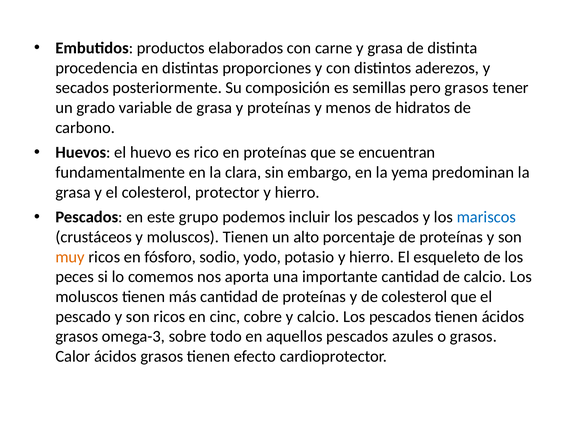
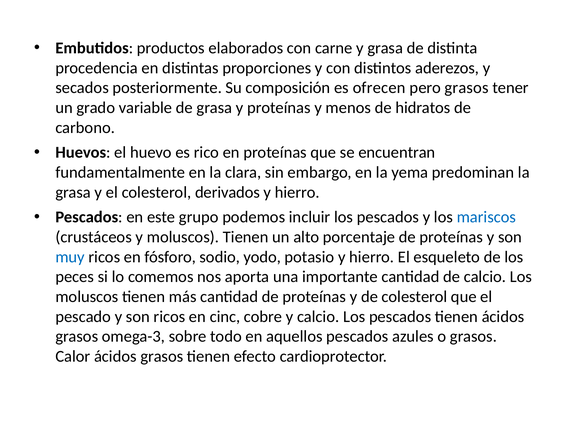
semillas: semillas -> ofrecen (379, 88)
protector: protector -> derivados (227, 192)
muy colour: orange -> blue (70, 257)
